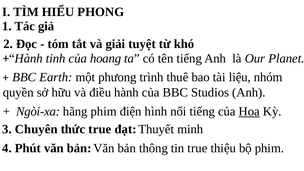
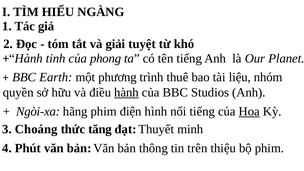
PHONG: PHONG -> NGÀNG (101, 12)
hoang: hoang -> phong (106, 58)
phưong: phưong -> phương (117, 77)
hành underline: none -> present (127, 92)
Chuyên: Chuyên -> Choáng (36, 129)
thức true: true -> tăng (100, 129)
tin true: true -> trên (197, 148)
